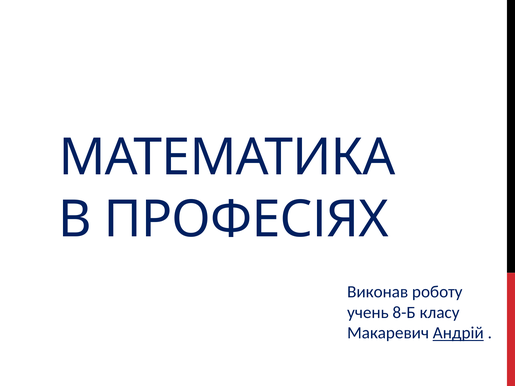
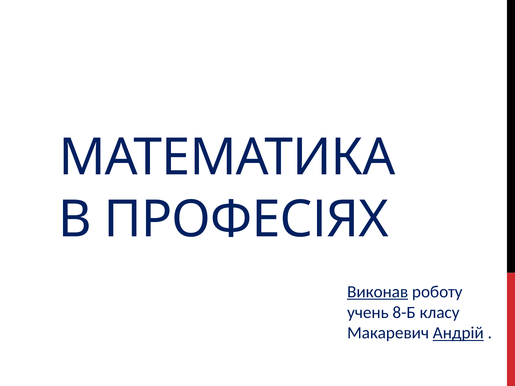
Виконав underline: none -> present (378, 292)
